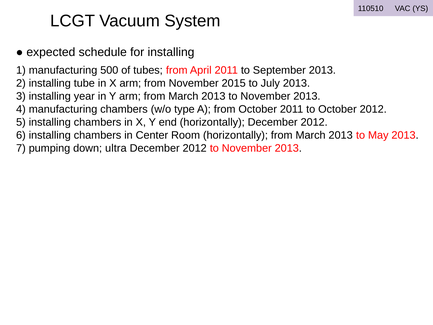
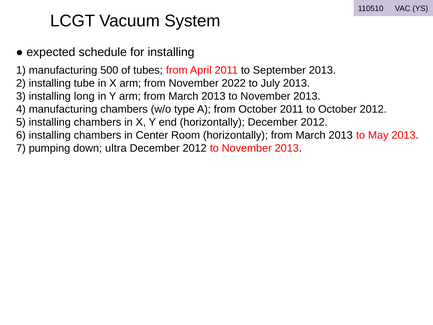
2015: 2015 -> 2022 (234, 83)
year: year -> long (84, 96)
